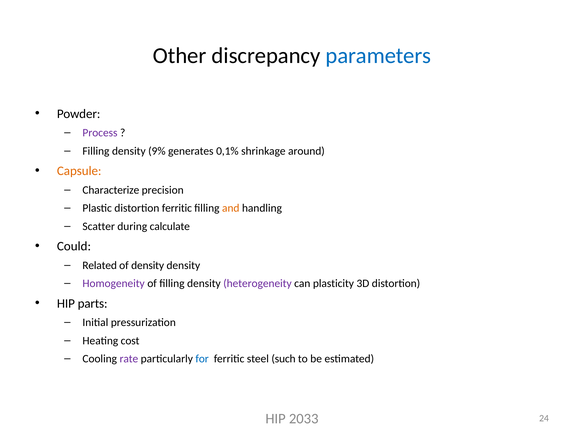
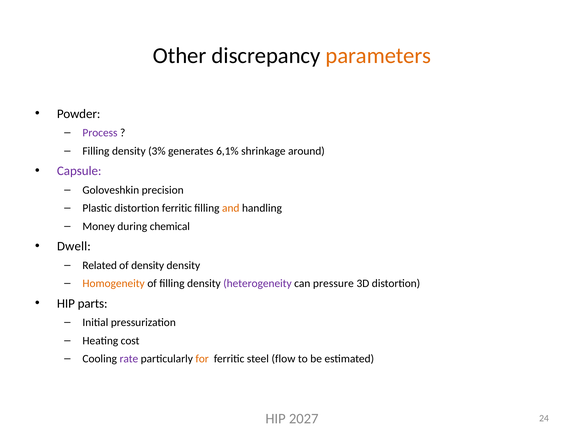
parameters colour: blue -> orange (378, 56)
9%: 9% -> 3% (157, 151)
0,1%: 0,1% -> 6,1% (227, 151)
Capsule colour: orange -> purple (79, 171)
Characterize: Characterize -> Goloveshkin (111, 190)
Scatter: Scatter -> Money (99, 226)
calculate: calculate -> chemical (170, 226)
Could: Could -> Dwell (74, 246)
Homogeneity colour: purple -> orange (114, 283)
plasticity: plasticity -> pressure (333, 283)
for colour: blue -> orange (202, 359)
such: such -> flow (283, 359)
2033: 2033 -> 2027 (304, 419)
